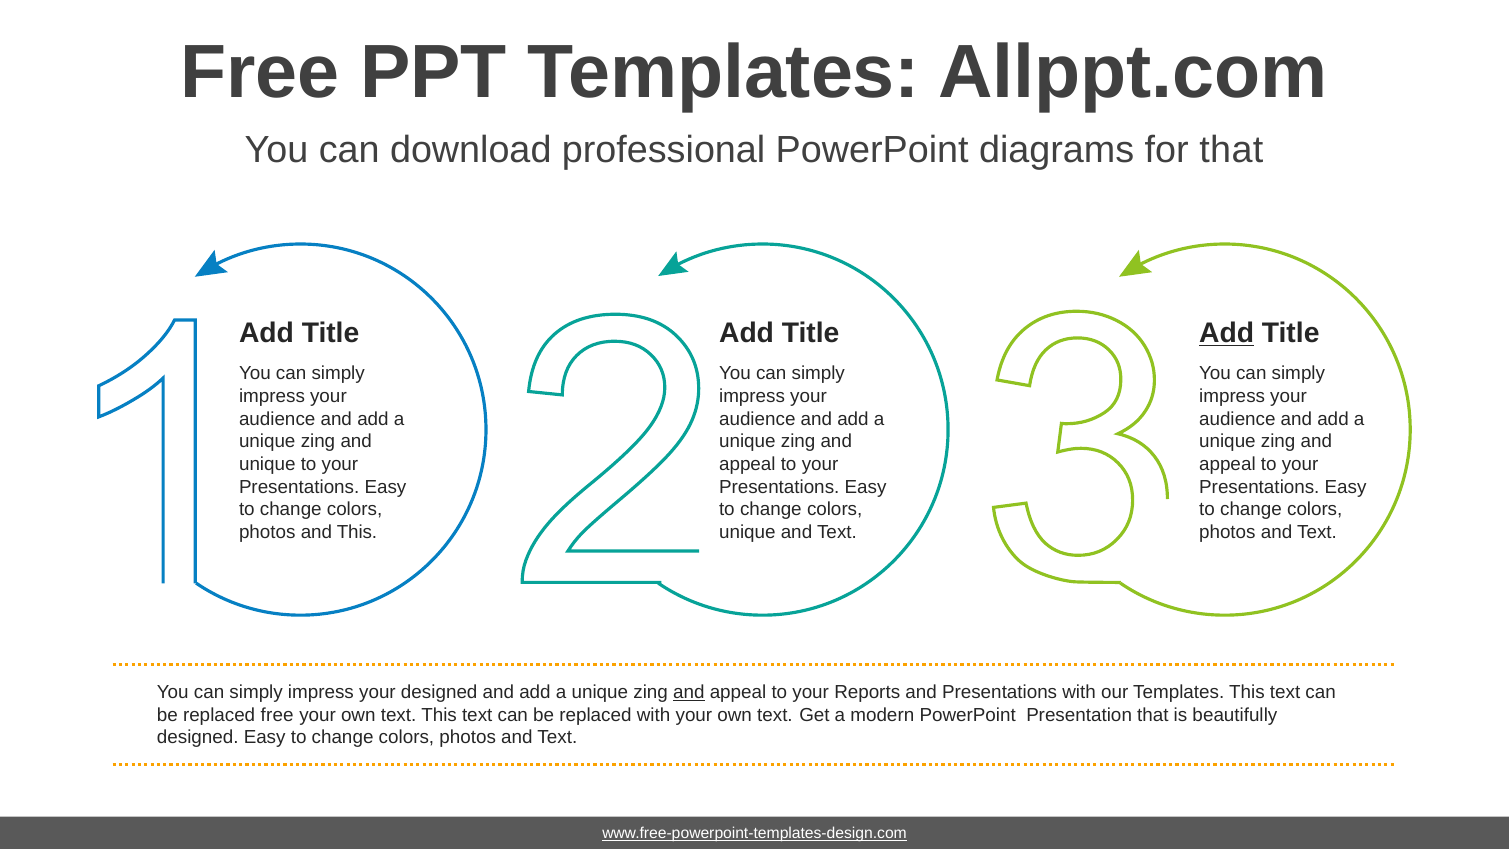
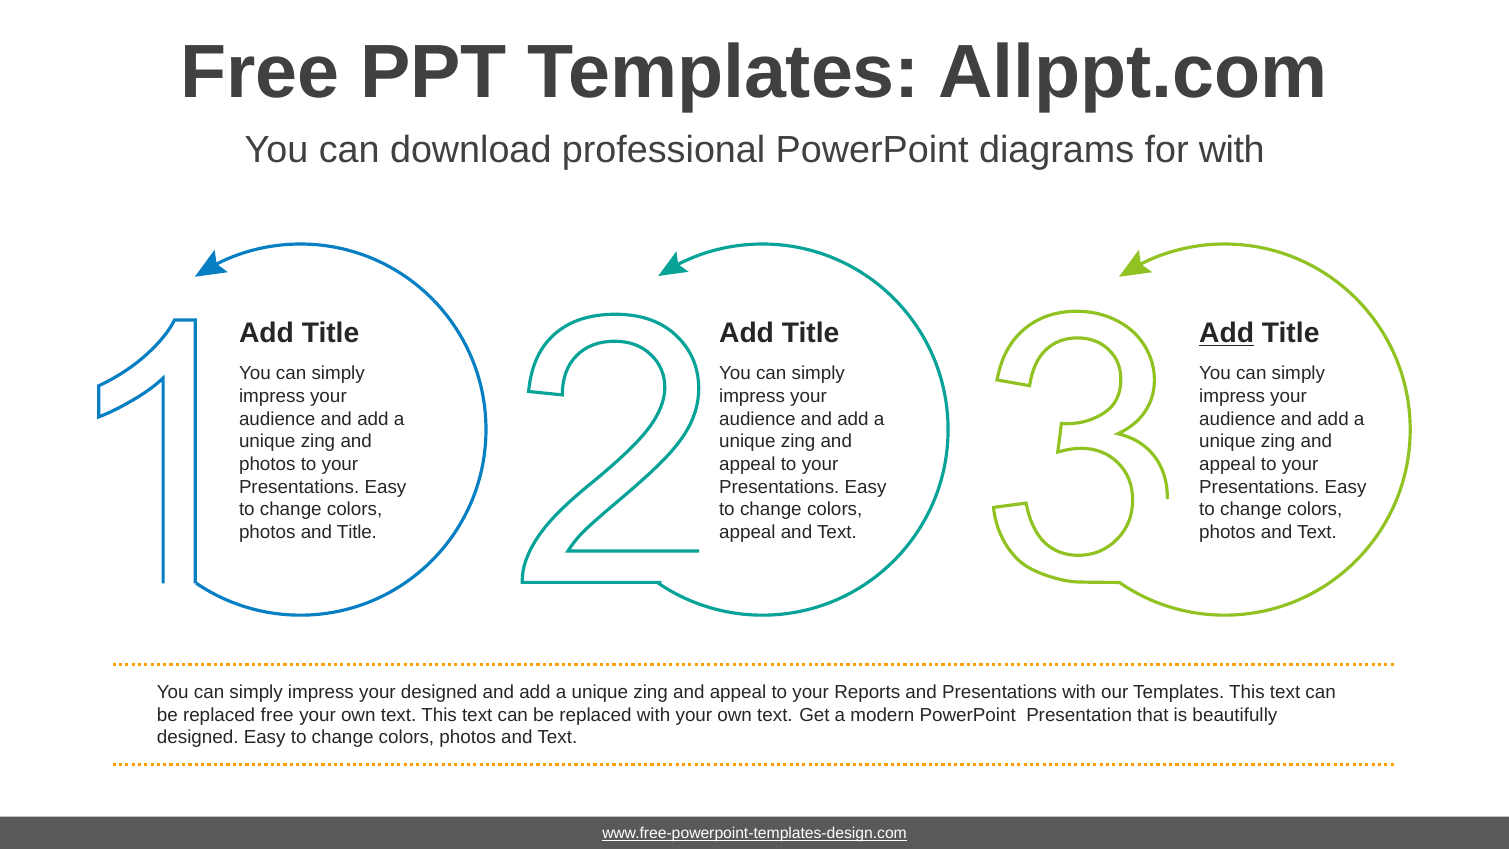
for that: that -> with (1232, 150)
unique: unique -> photos (267, 464)
and This: This -> Title (357, 532)
unique: unique -> appeal (747, 532)
and underline: present -> none (689, 692)
